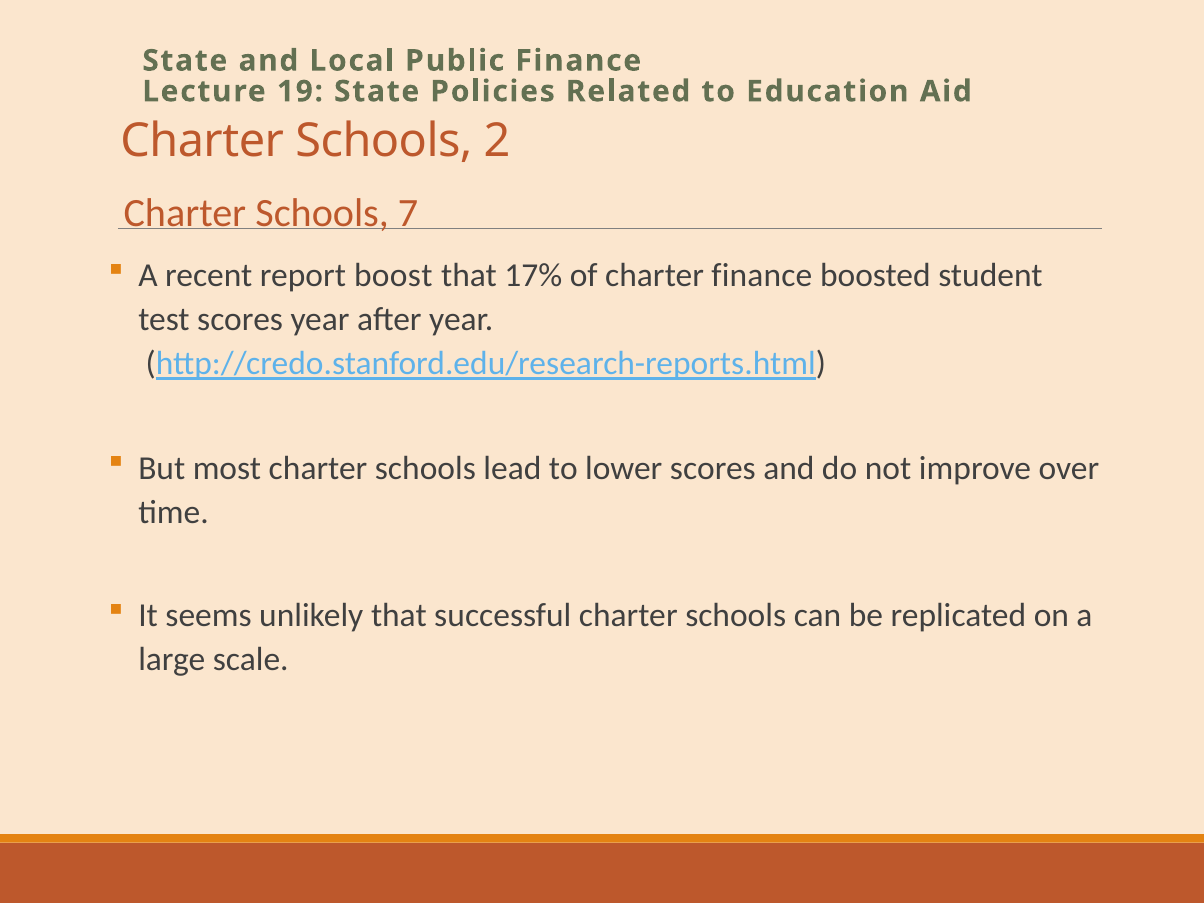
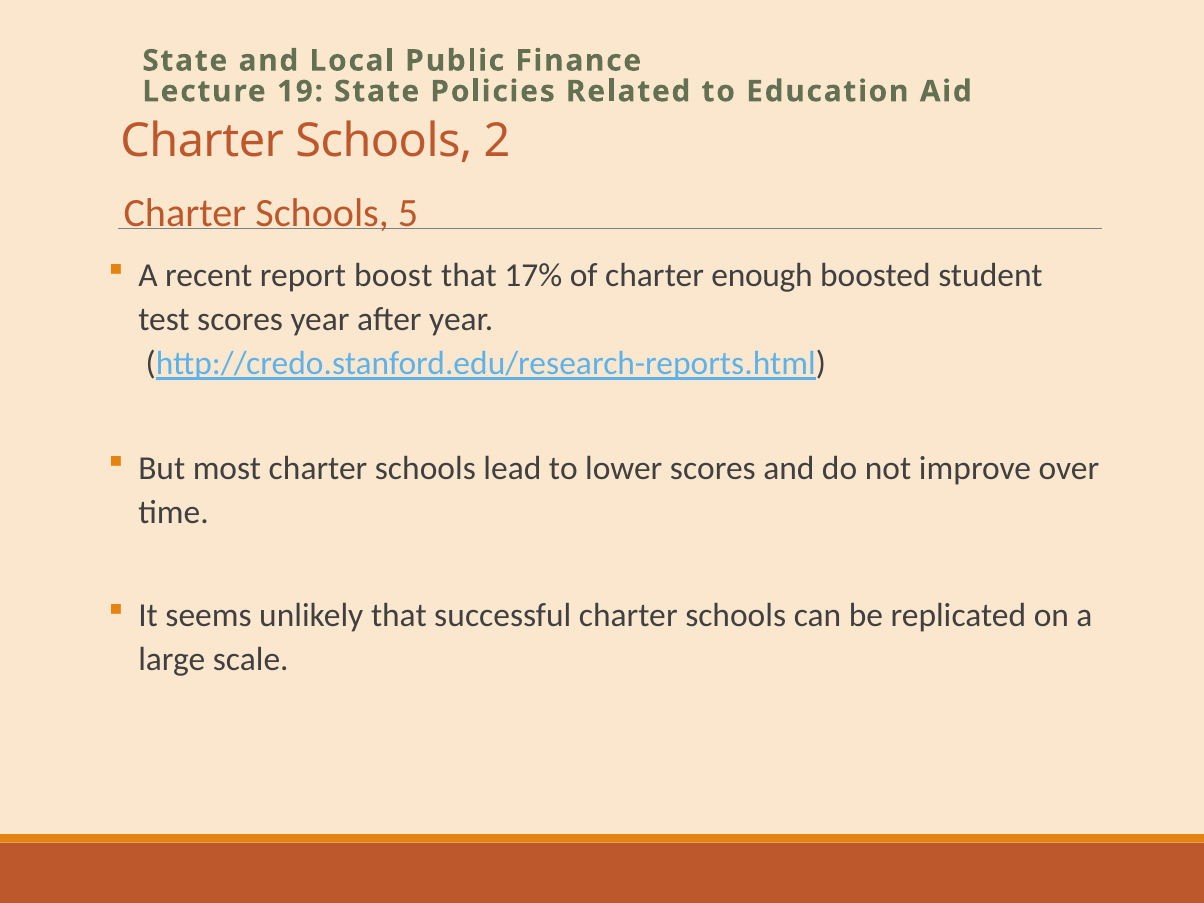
7: 7 -> 5 (408, 213)
charter finance: finance -> enough (762, 275)
